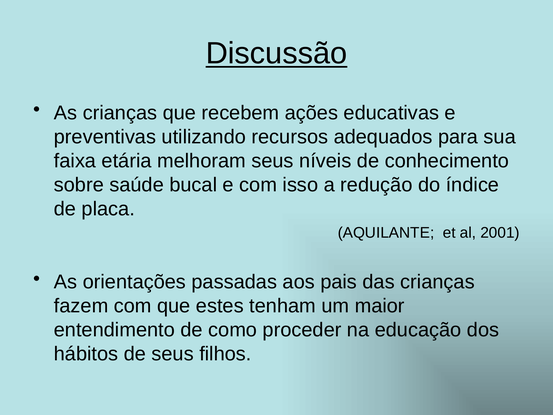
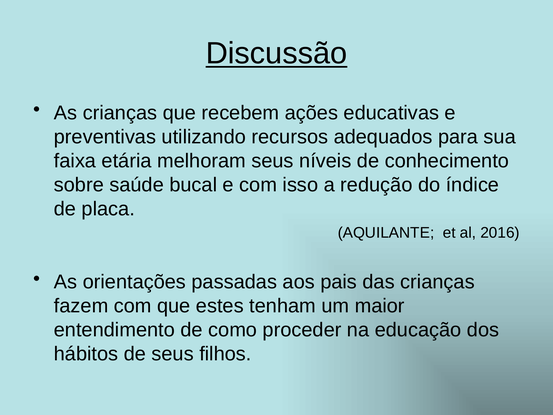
2001: 2001 -> 2016 (500, 233)
